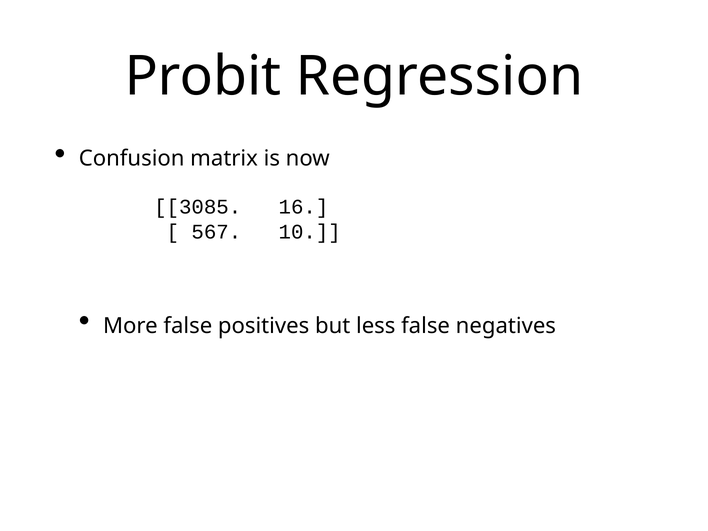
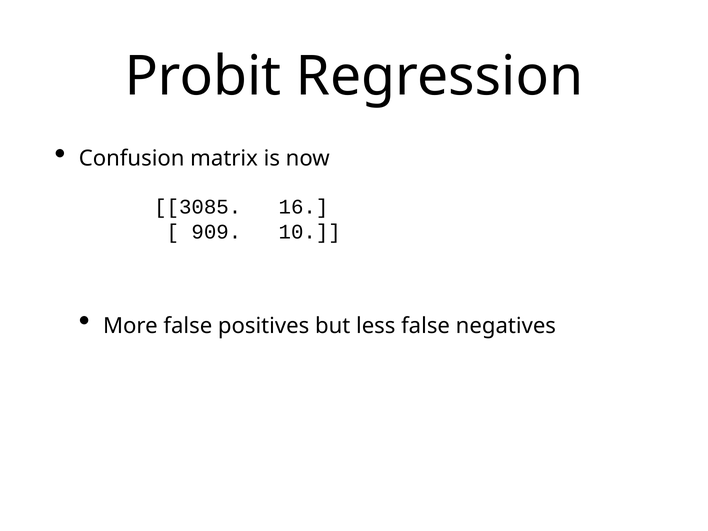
567: 567 -> 909 (216, 232)
